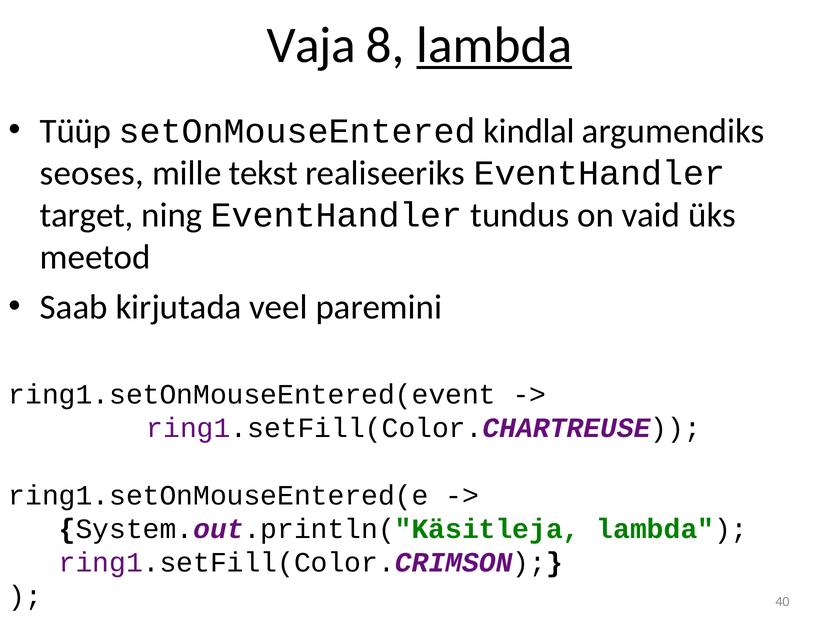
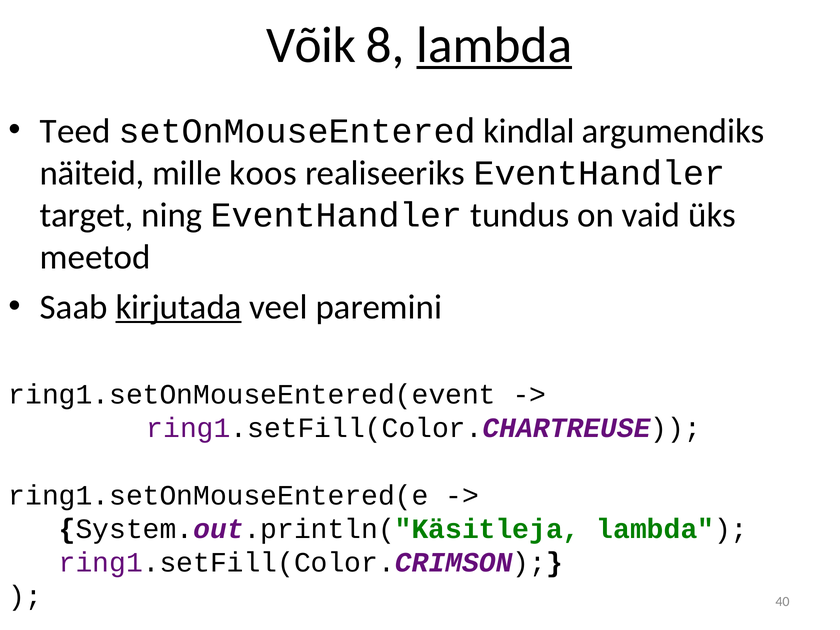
Vaja: Vaja -> Võik (311, 45)
Tüüp: Tüüp -> Teed (75, 131)
seoses: seoses -> näiteid (92, 173)
tekst: tekst -> koos (263, 173)
kirjutada underline: none -> present (179, 307)
